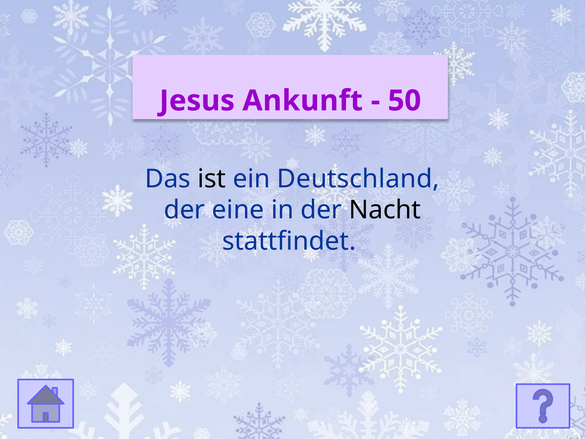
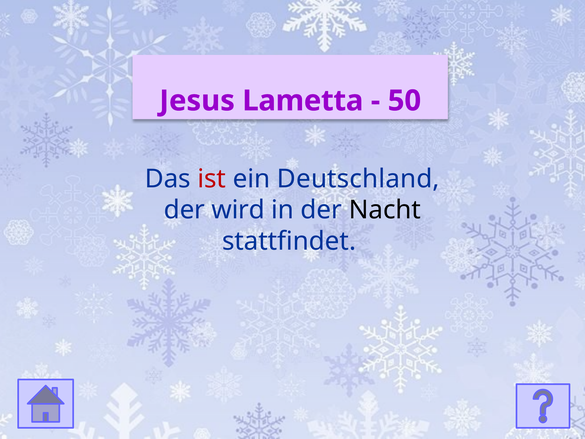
Ankunft: Ankunft -> Lametta (303, 101)
ist colour: black -> red (212, 179)
eine: eine -> wird (238, 210)
